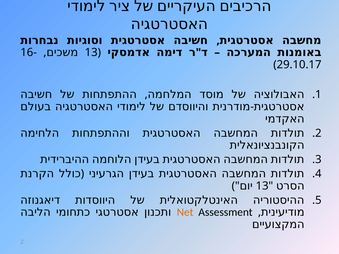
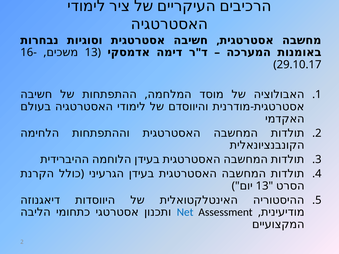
Net colour: orange -> blue (185, 212)
